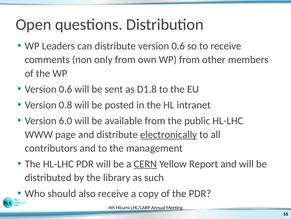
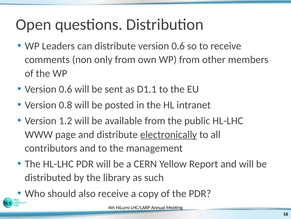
D1.8: D1.8 -> D1.1 (147, 89)
6.0: 6.0 -> 1.2 (65, 120)
CERN underline: present -> none (145, 163)
